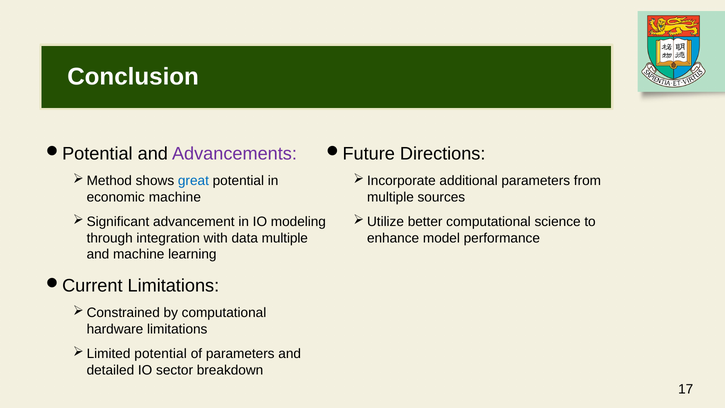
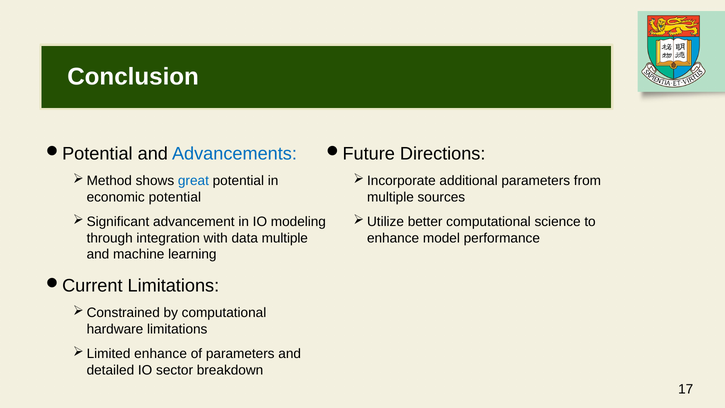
Advancements colour: purple -> blue (234, 154)
economic machine: machine -> potential (175, 197)
potential: potential -> enhance (161, 354)
